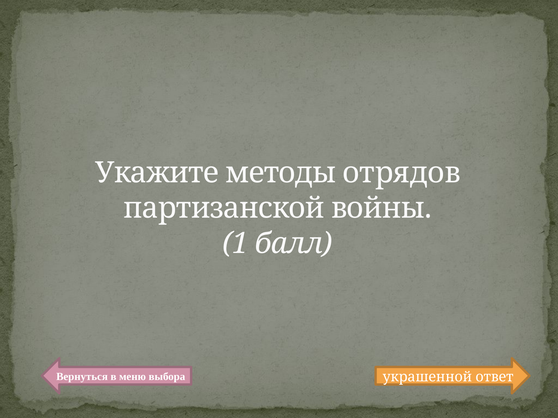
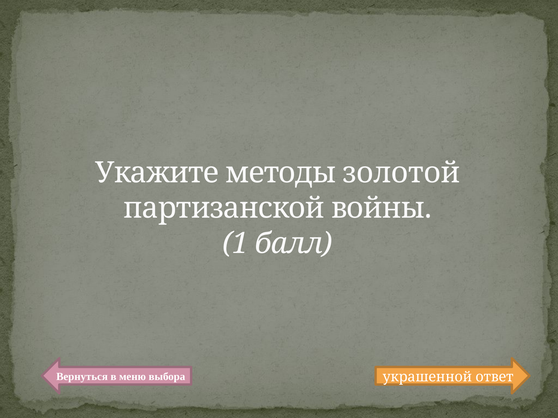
отрядов: отрядов -> золотой (402, 173)
